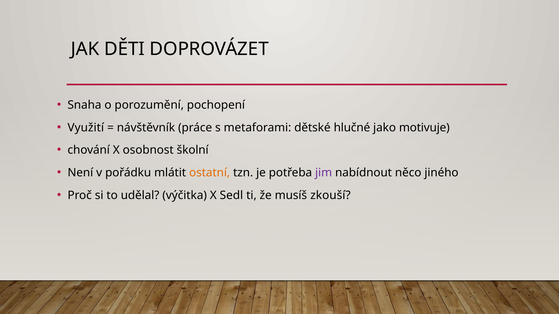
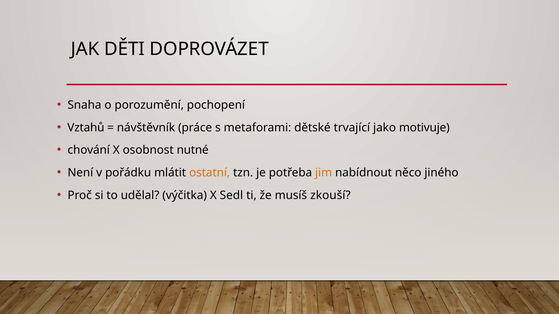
Využití: Využití -> Vztahů (86, 128)
hlučné: hlučné -> trvající (352, 128)
školní: školní -> nutné (193, 150)
jim colour: purple -> orange (324, 173)
